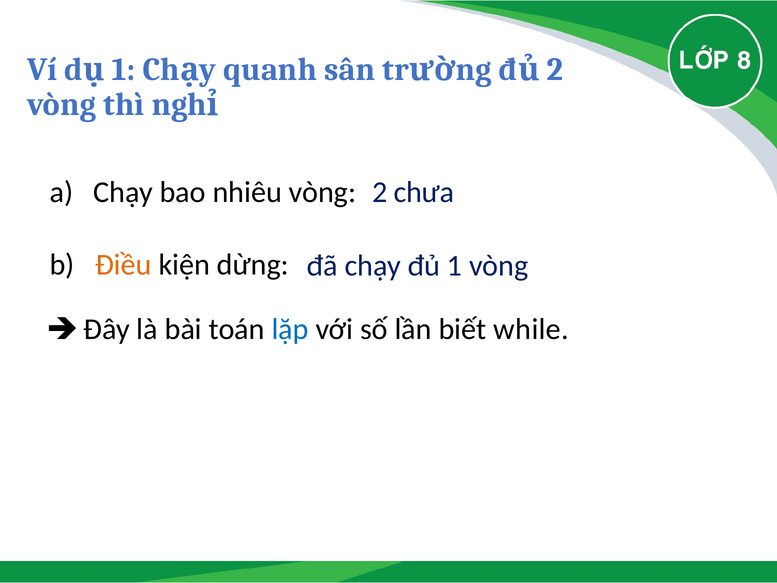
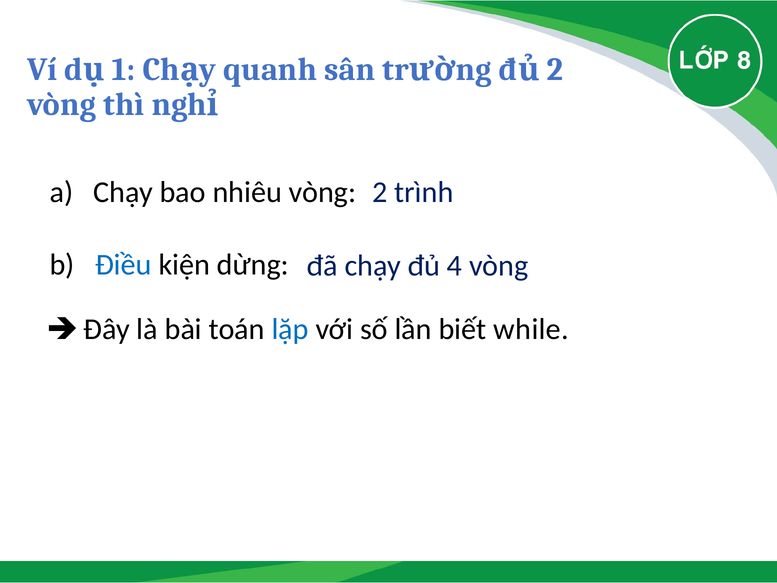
chưa: chưa -> trình (424, 192)
Điều colour: orange -> blue (123, 264)
đủ 1: 1 -> 4 (455, 266)
